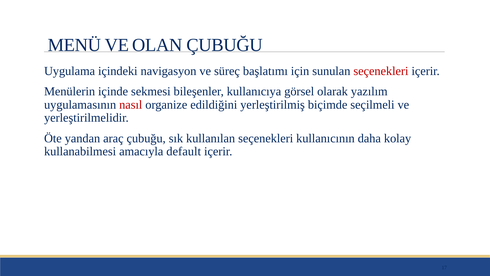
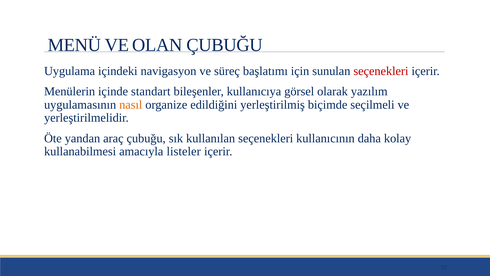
sekmesi: sekmesi -> standart (151, 91)
nasıl colour: red -> orange (131, 105)
default: default -> listeler (184, 151)
